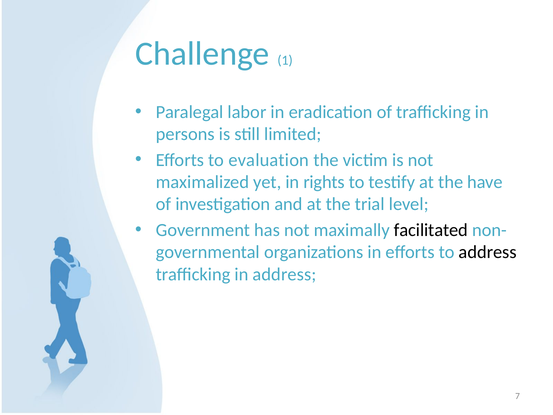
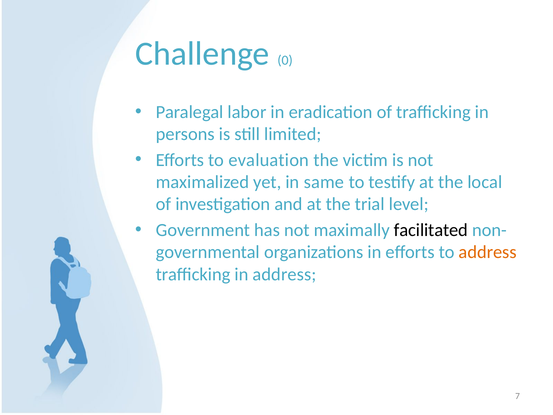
1: 1 -> 0 (285, 60)
rights: rights -> same (324, 182)
have: have -> local (485, 182)
address colour: black -> orange (488, 252)
